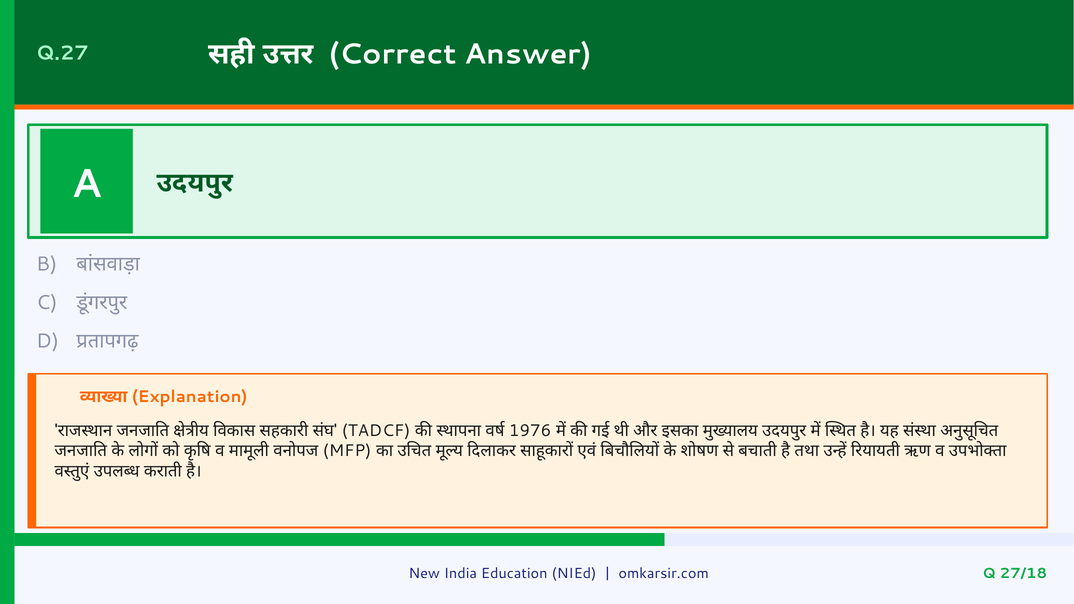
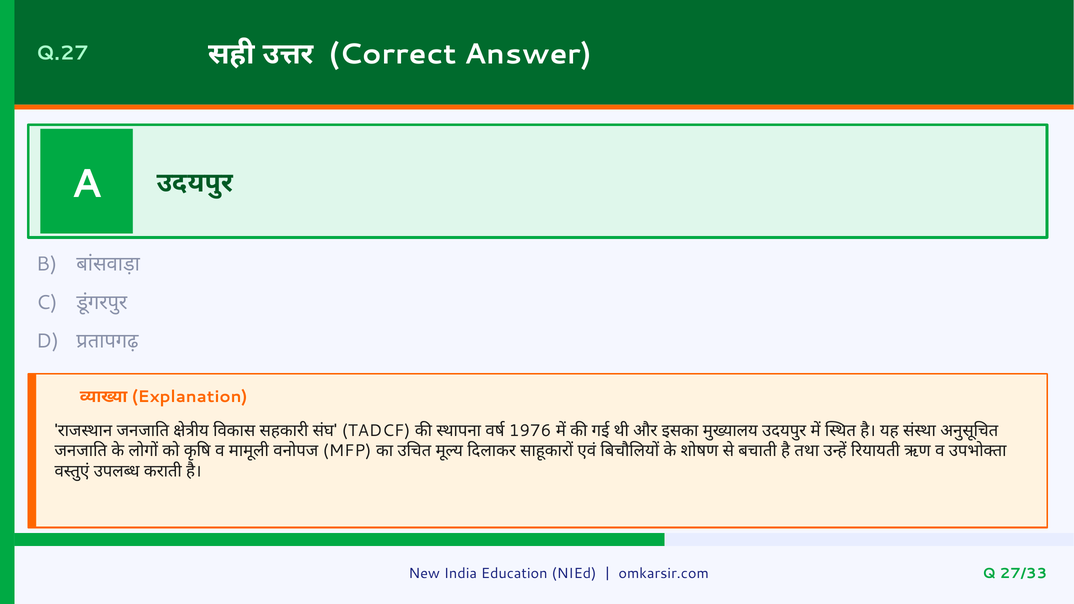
27/18: 27/18 -> 27/33 (1023, 574)
